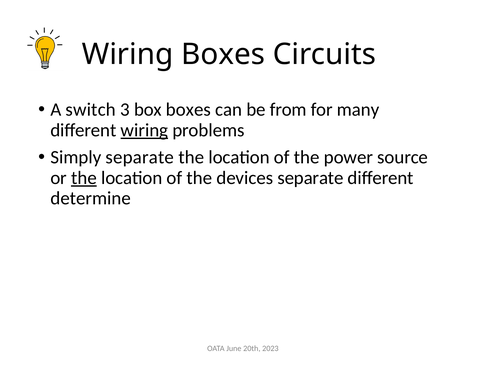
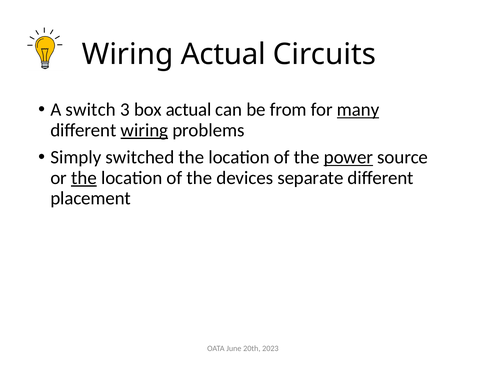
Wiring Boxes: Boxes -> Actual (223, 54)
box boxes: boxes -> actual (189, 110)
many underline: none -> present (358, 110)
Simply separate: separate -> switched (140, 157)
power underline: none -> present (348, 157)
determine: determine -> placement (91, 198)
